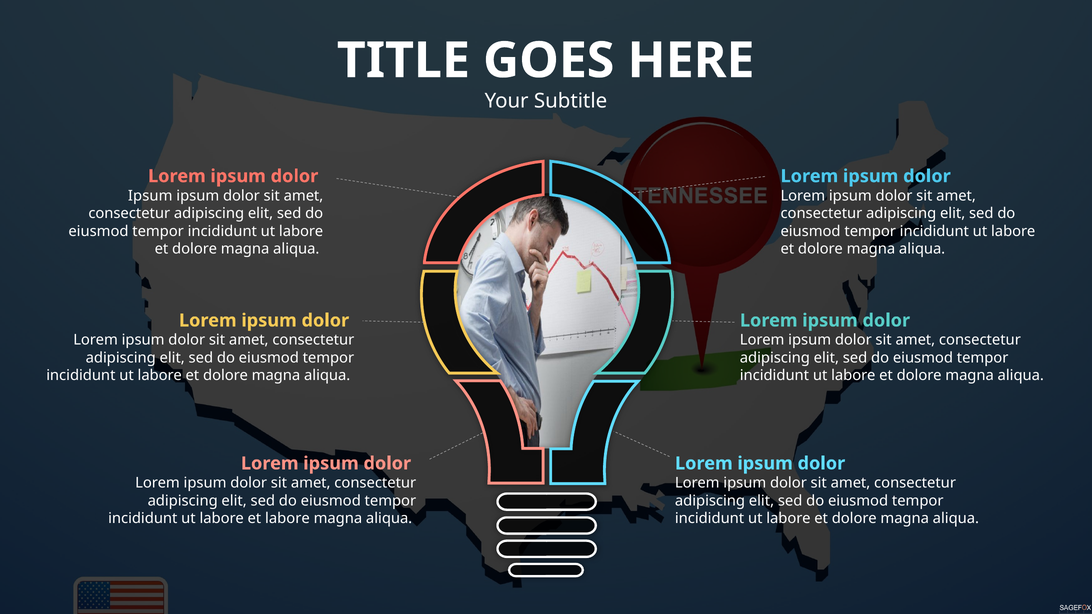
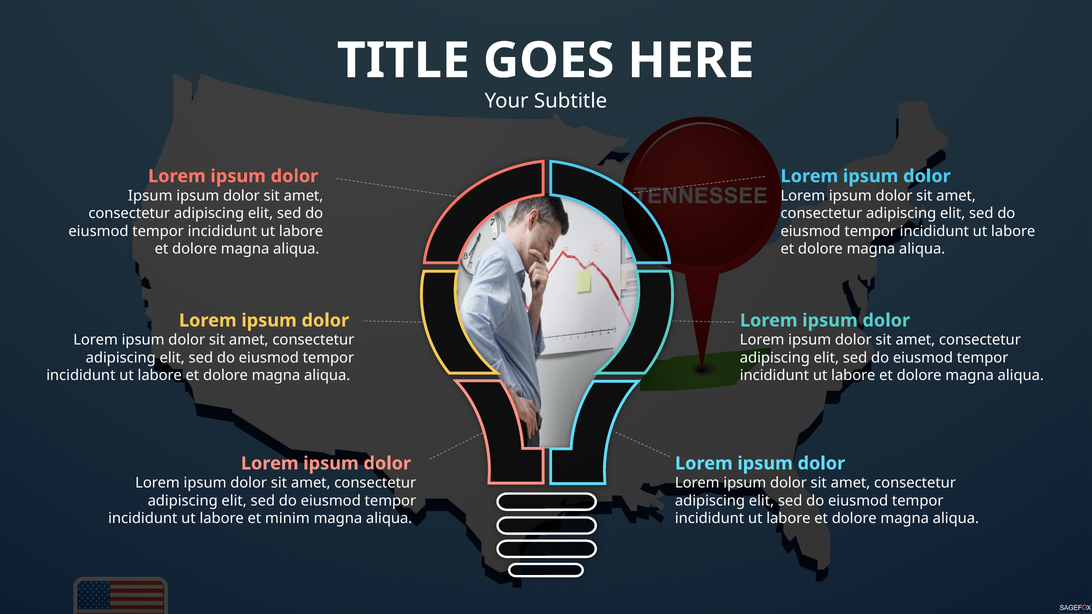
et labore: labore -> minim (287, 519)
